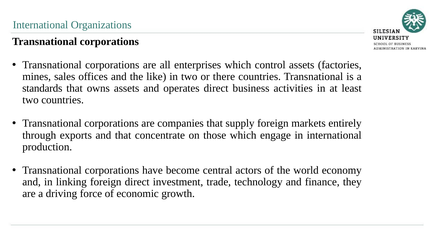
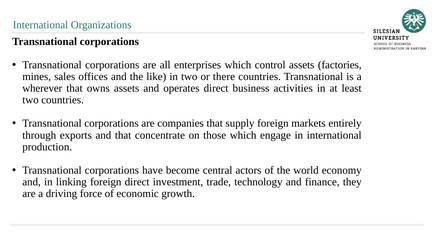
standards: standards -> wherever (42, 88)
